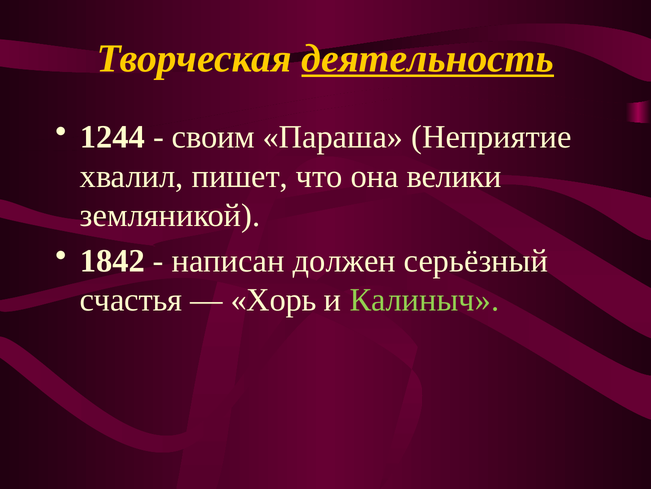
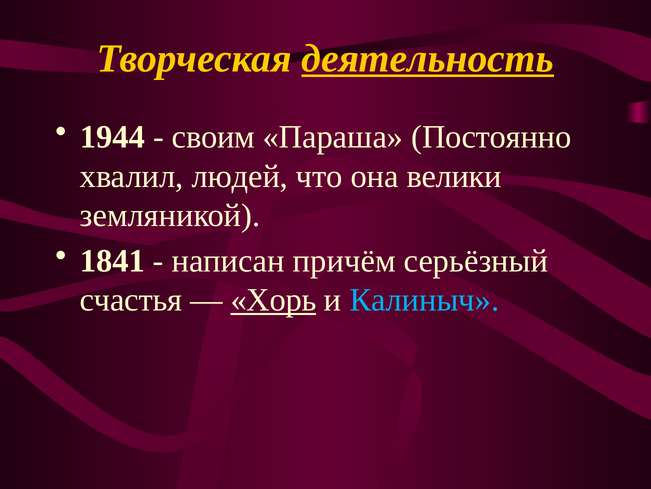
1244: 1244 -> 1944 (112, 137)
Неприятие: Неприятие -> Постоянно (491, 137)
пишет: пишет -> людей (240, 176)
1842: 1842 -> 1841 (112, 261)
должен: должен -> причём (344, 261)
Хорь underline: none -> present (273, 300)
Калиныч colour: light green -> light blue (424, 300)
